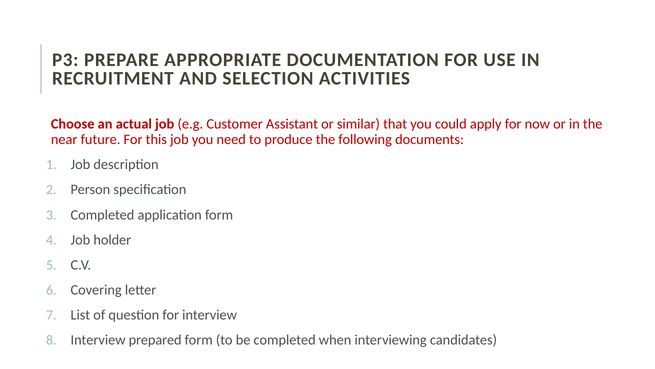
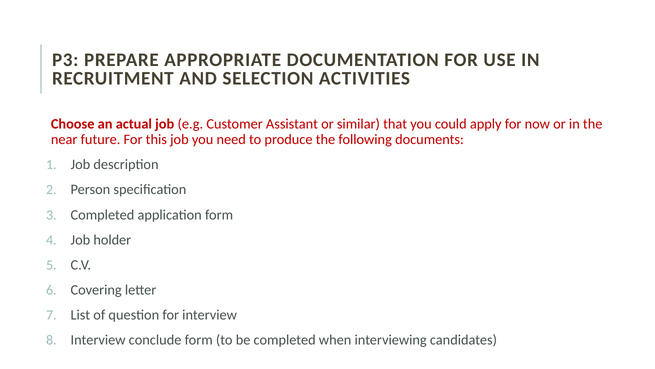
prepared: prepared -> conclude (155, 340)
